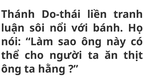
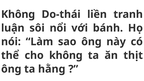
Thánh: Thánh -> Không (18, 14)
cho người: người -> không (66, 55)
